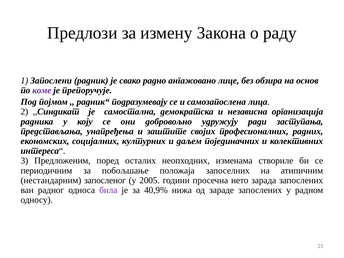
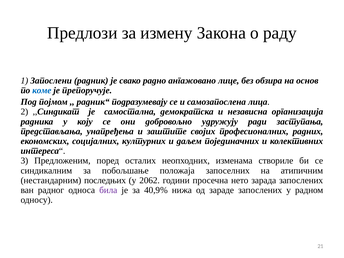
коме colour: purple -> blue (42, 90)
периодичним: периодичним -> синдикалним (46, 171)
запосленог: запосленог -> последњих (105, 180)
2005: 2005 -> 2062 (150, 180)
